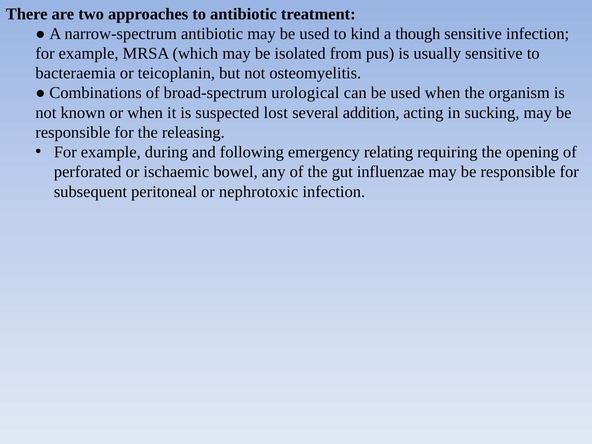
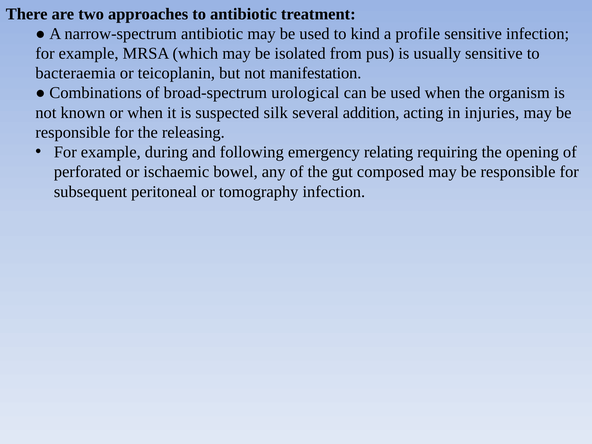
though: though -> profile (418, 34)
osteomyelitis: osteomyelitis -> manifestation (315, 73)
lost: lost -> silk (276, 113)
sucking: sucking -> injuries (492, 113)
influenzae: influenzae -> composed (391, 172)
nephrotoxic: nephrotoxic -> tomography (259, 192)
